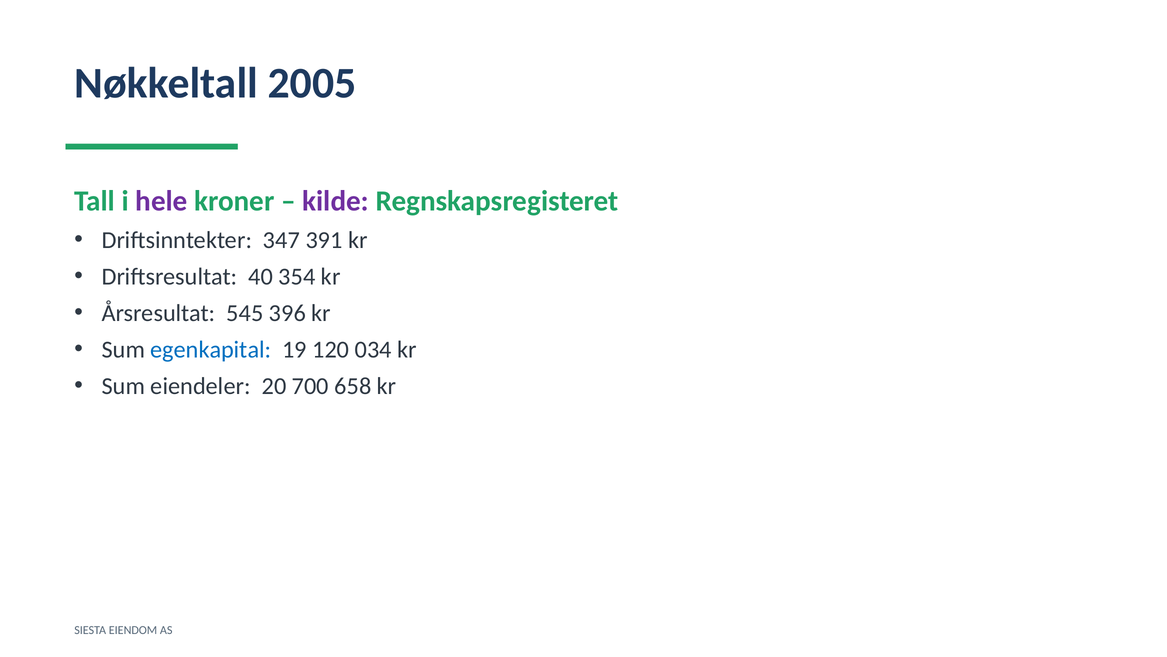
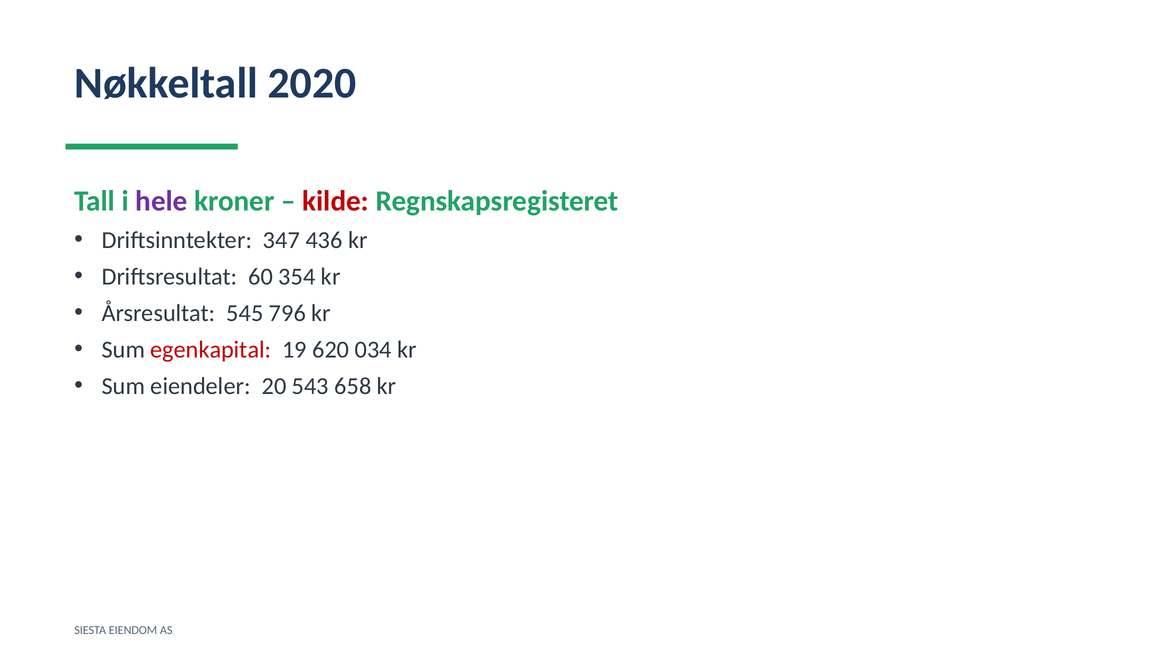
2005: 2005 -> 2020 (312, 83)
kilde colour: purple -> red (336, 201)
391: 391 -> 436 (324, 240)
40: 40 -> 60 (261, 276)
396: 396 -> 796 (287, 313)
egenkapital colour: blue -> red (211, 349)
120: 120 -> 620 (331, 349)
700: 700 -> 543 (310, 386)
